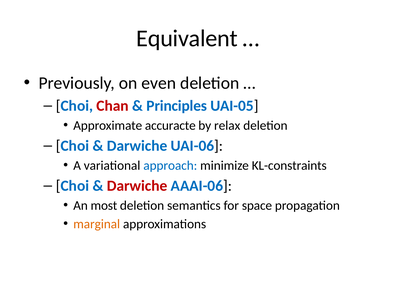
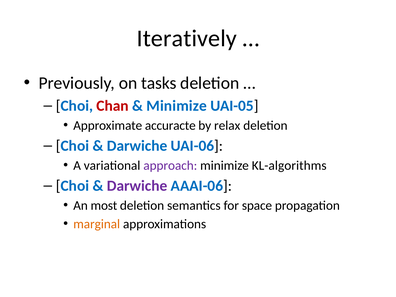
Equivalent: Equivalent -> Iteratively (187, 38)
even: even -> tasks (159, 83)
Principles: Principles -> Minimize (177, 106)
approach colour: blue -> purple (170, 166)
KL-constraints: KL-constraints -> KL-algorithms (289, 166)
Darwiche colour: red -> purple (137, 186)
